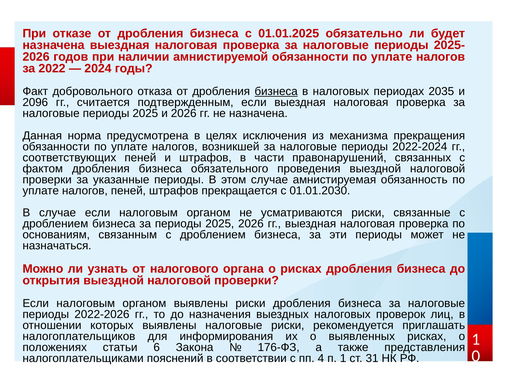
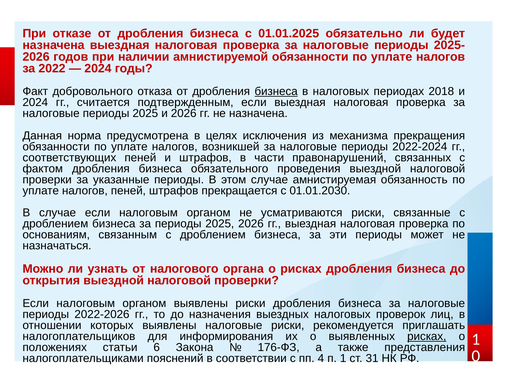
2035: 2035 -> 2018 (441, 92)
2096: 2096 -> 2024 (35, 103)
рисках underline: none -> present (427, 337)
